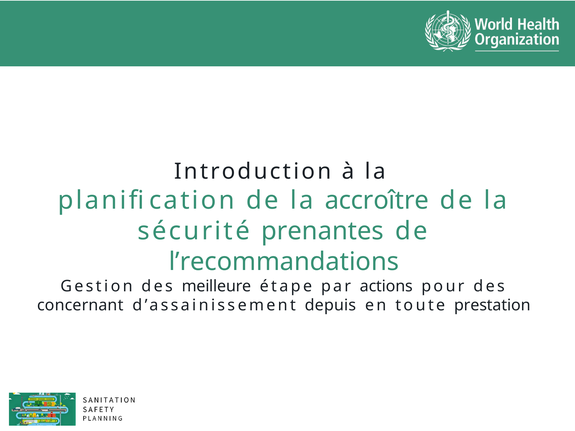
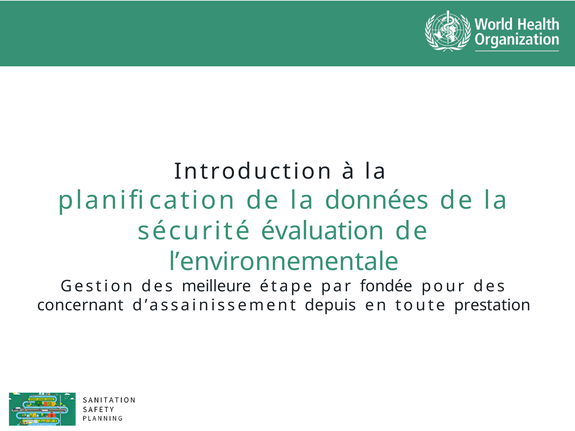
accroître: accroître -> données (377, 201)
prenantes: prenantes -> évaluation (323, 231)
l’recommandations: l’recommandations -> l’environnementale (284, 262)
actions: actions -> fondée (386, 286)
